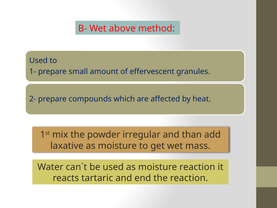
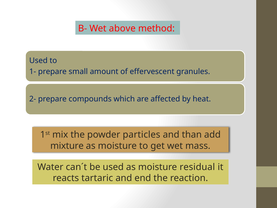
irregular: irregular -> particles (141, 135)
laxative: laxative -> mixture (67, 146)
moisture reaction: reaction -> residual (197, 167)
